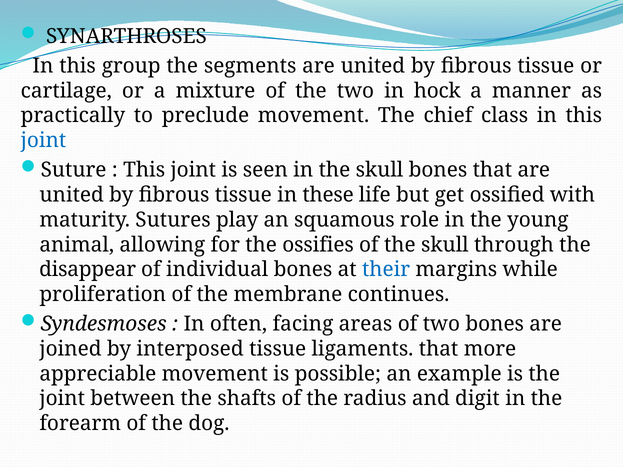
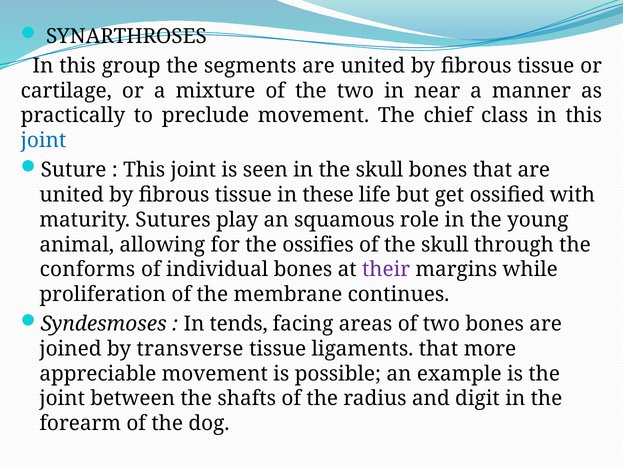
hock: hock -> near (437, 91)
disappear: disappear -> conforms (87, 270)
their colour: blue -> purple (386, 270)
often: often -> tends (239, 324)
interposed: interposed -> transverse (190, 349)
